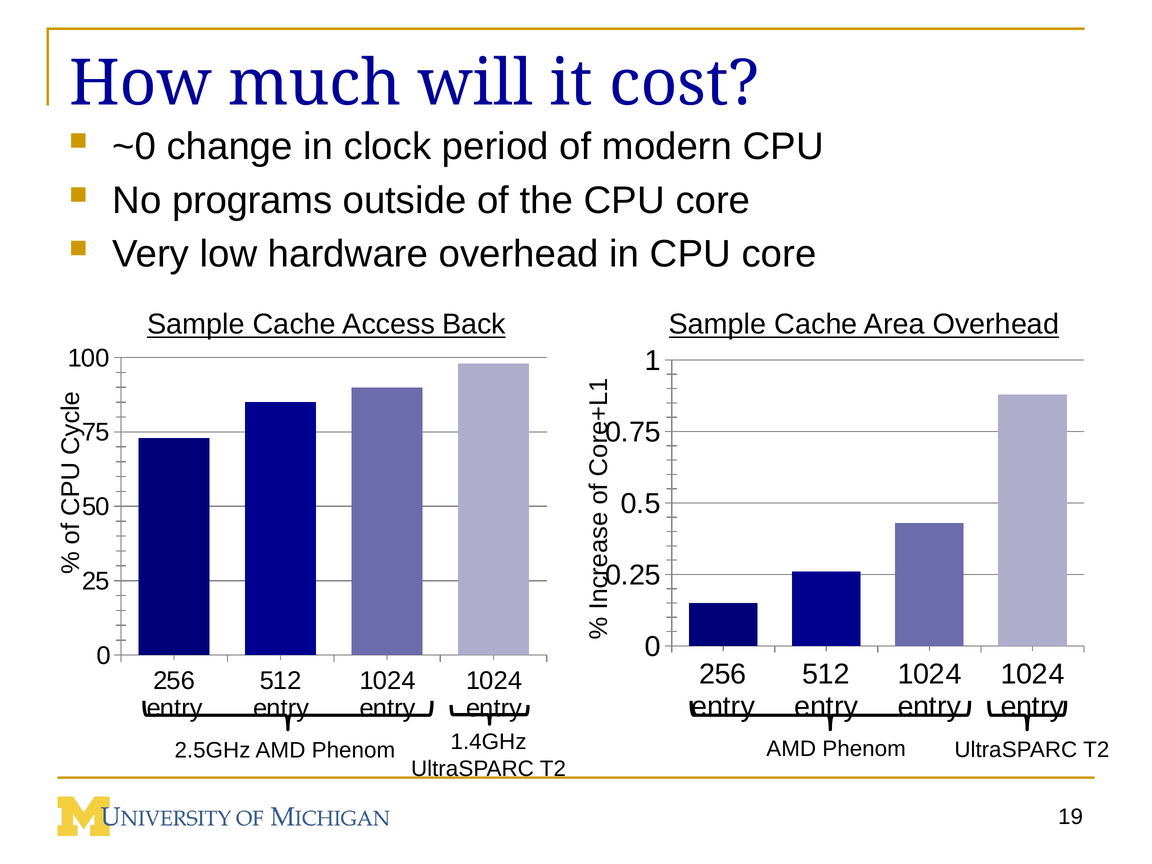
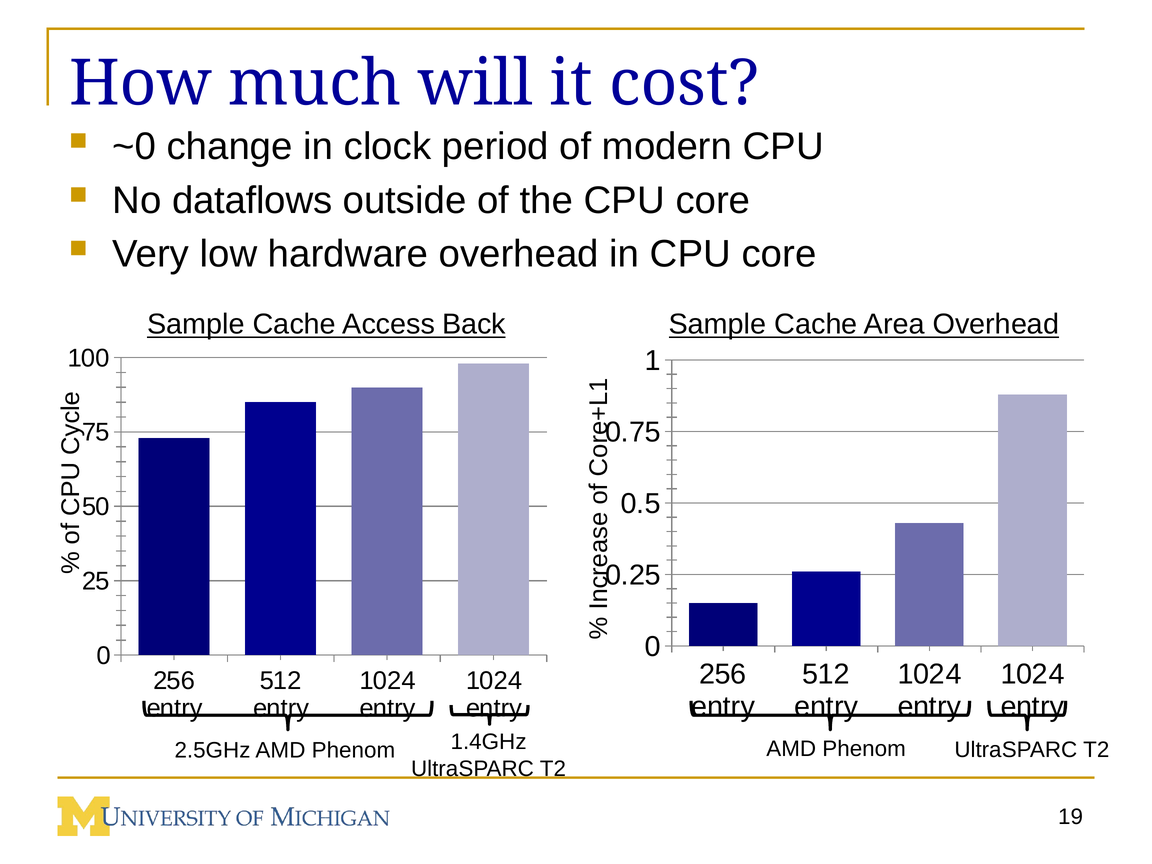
programs: programs -> dataflows (252, 200)
